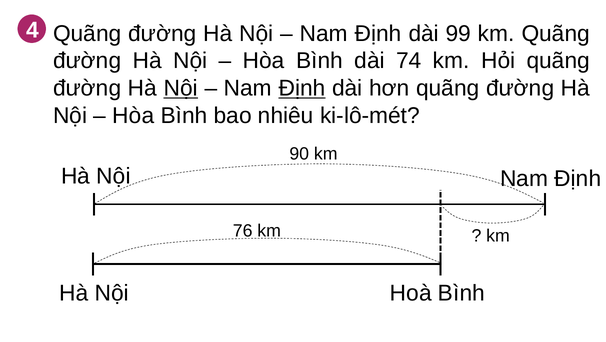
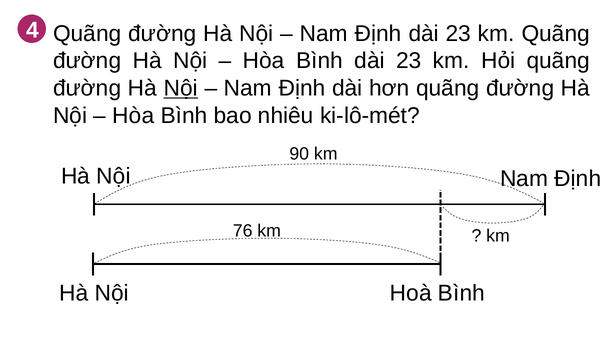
Định dài 99: 99 -> 23 (458, 33)
Bình dài 74: 74 -> 23 (409, 61)
Định underline: present -> none (302, 88)
